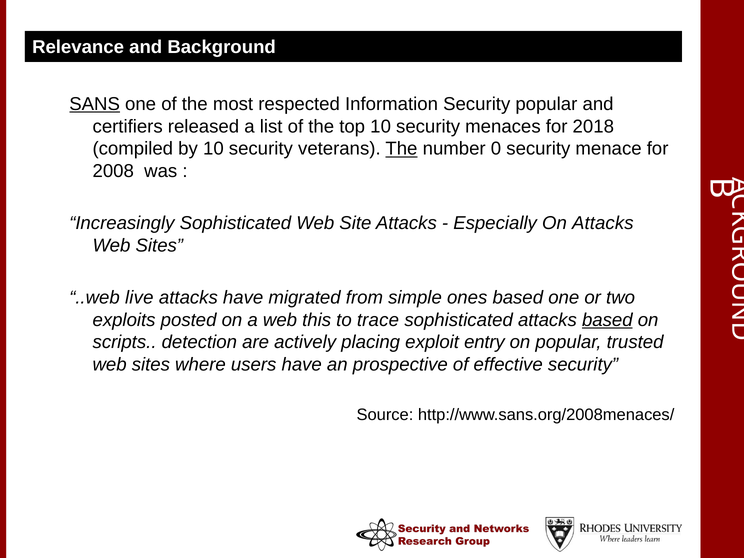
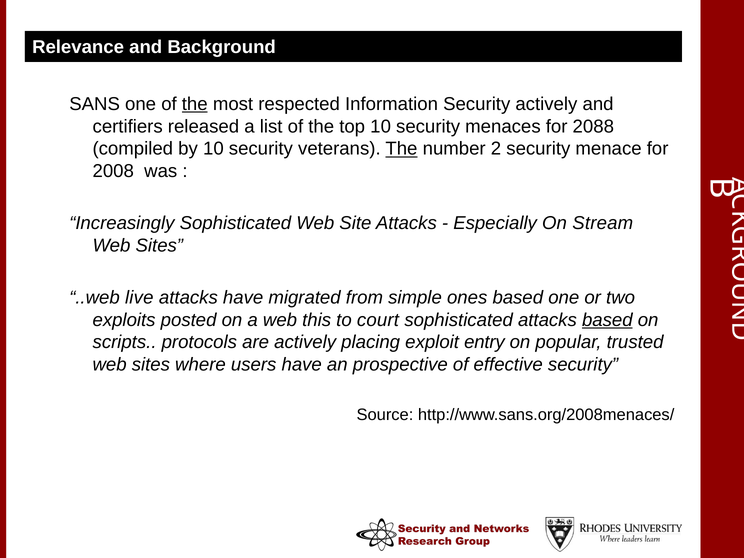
SANS underline: present -> none (95, 104)
the underline: none -> present (195, 104)
Security popular: popular -> actively (546, 104)
2018: 2018 -> 2088 (593, 126)
0: 0 -> 2 (496, 149)
On Attacks: Attacks -> Stream (603, 223)
trace: trace -> court (378, 320)
detection: detection -> protocols (199, 342)
